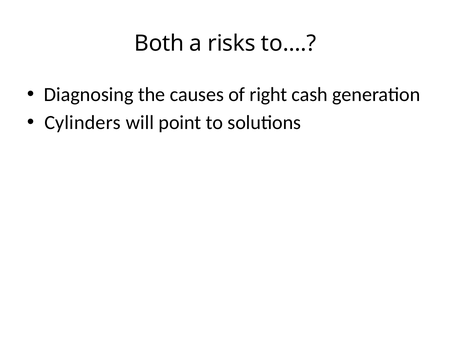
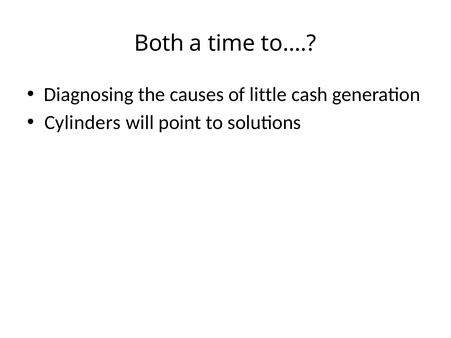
risks: risks -> time (232, 43)
right: right -> little (268, 95)
